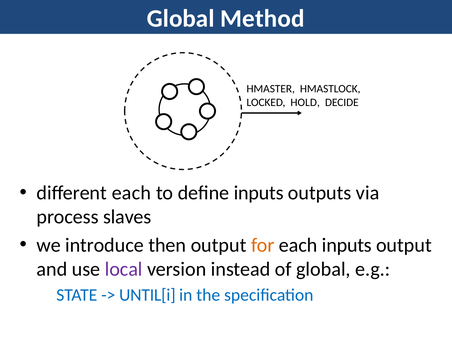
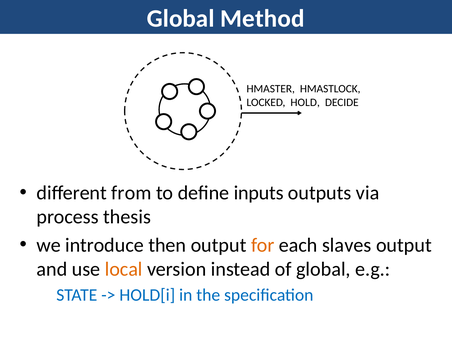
different each: each -> from (131, 193)
slaves: slaves -> thesis (127, 217)
each inputs: inputs -> slaves (347, 245)
local colour: purple -> orange (124, 269)
UNTIL[i: UNTIL[i -> HOLD[i (147, 295)
